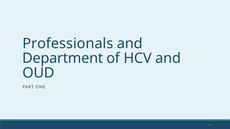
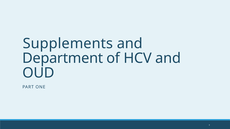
Professionals: Professionals -> Supplements (68, 44)
